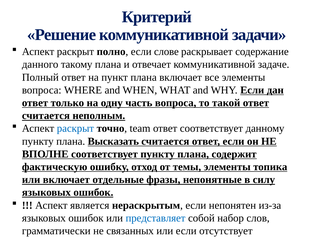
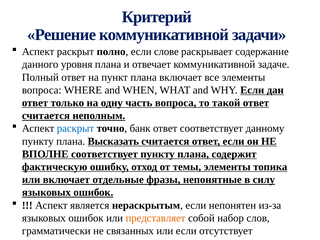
такому: такому -> уровня (77, 64)
team: team -> банк (140, 128)
представляет colour: blue -> orange (156, 218)
